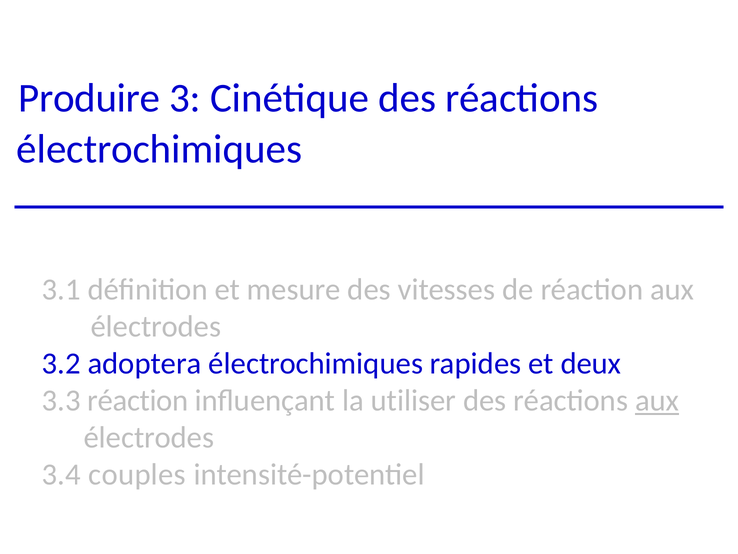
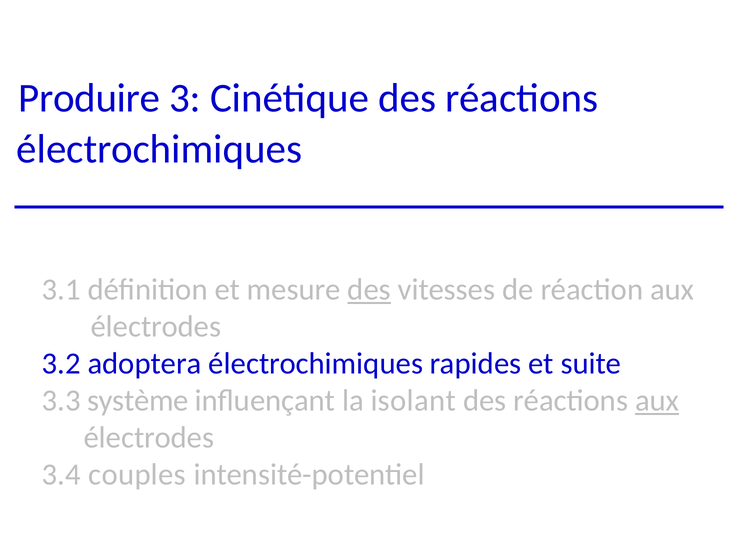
des underline: none -> present (369, 290)
deux: deux -> suite (591, 363)
3.3 réaction: réaction -> système (138, 400)
utiliser: utiliser -> isolant (413, 400)
